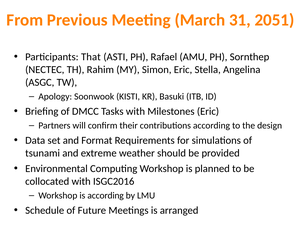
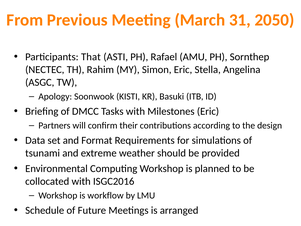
2051: 2051 -> 2050 (274, 20)
is according: according -> workflow (106, 195)
